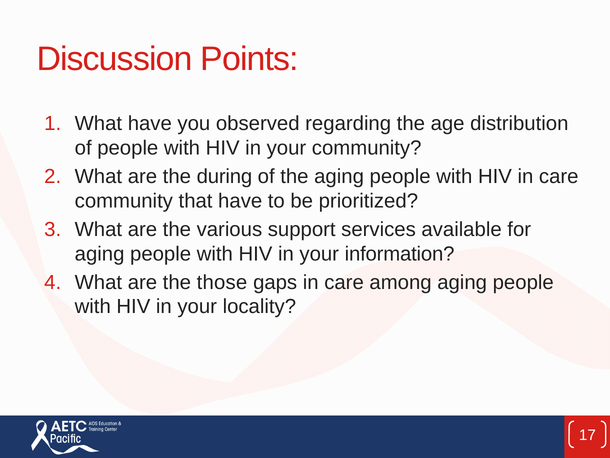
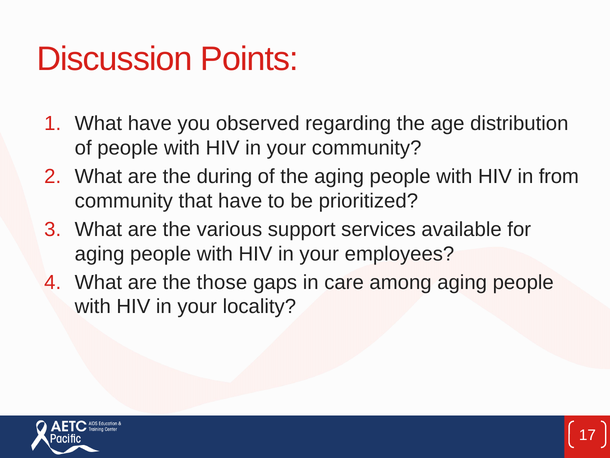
HIV in care: care -> from (559, 176)
information: information -> employees (400, 254)
